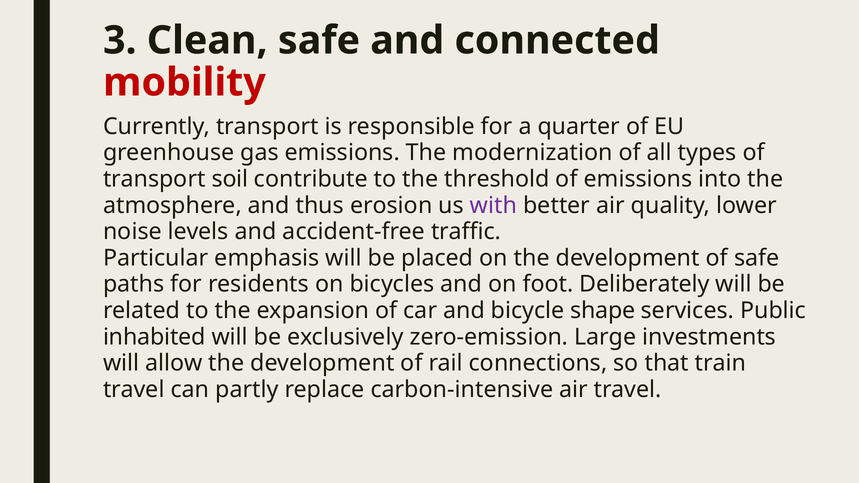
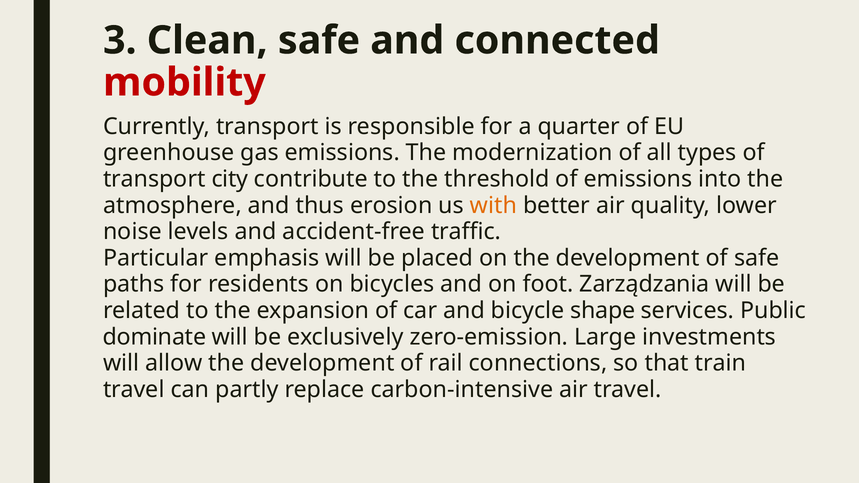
soil: soil -> city (230, 179)
with colour: purple -> orange (494, 205)
Deliberately: Deliberately -> Zarządzania (644, 284)
inhabited: inhabited -> dominate (154, 337)
